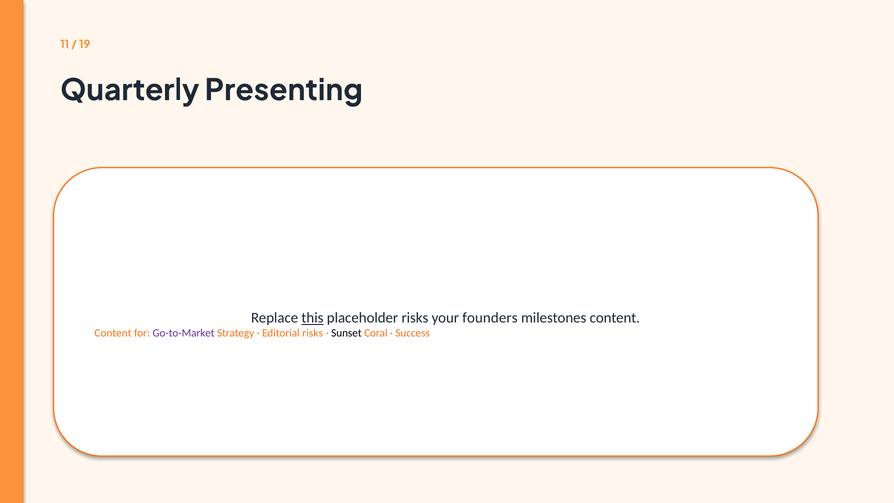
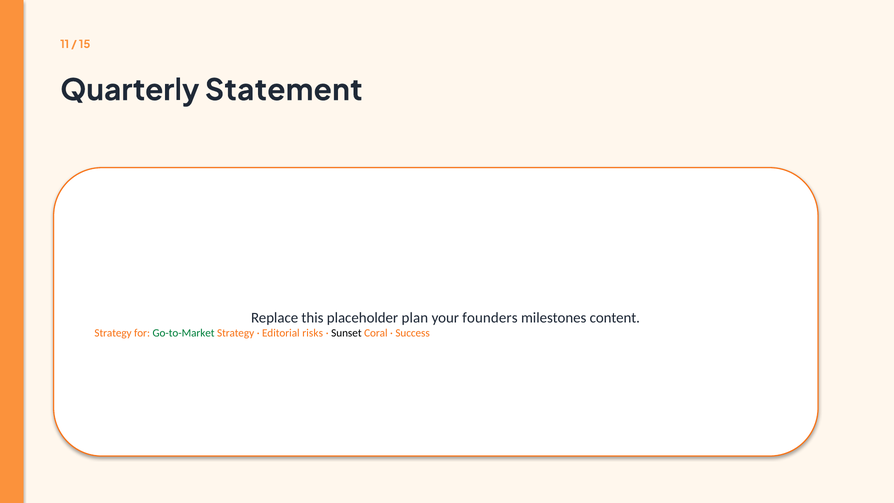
19: 19 -> 15 (85, 44)
Presenting: Presenting -> Statement (284, 90)
this underline: present -> none (312, 318)
placeholder risks: risks -> plan (415, 318)
Content: Content -> Strategy (113, 333)
Go-to-Market colour: purple -> green (184, 333)
